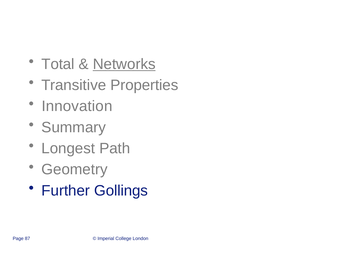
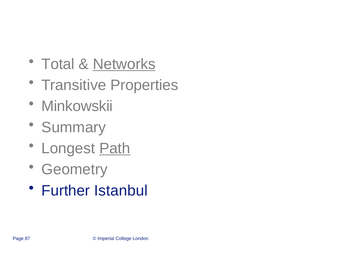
Innovation: Innovation -> Minkowskii (77, 106)
Path underline: none -> present (115, 149)
Gollings: Gollings -> Istanbul (121, 191)
